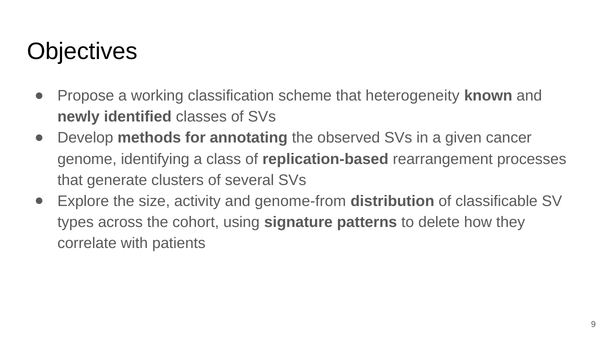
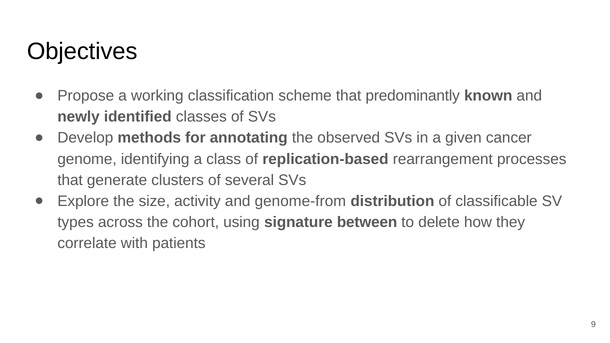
heterogeneity: heterogeneity -> predominantly (413, 96)
patterns: patterns -> between (367, 222)
